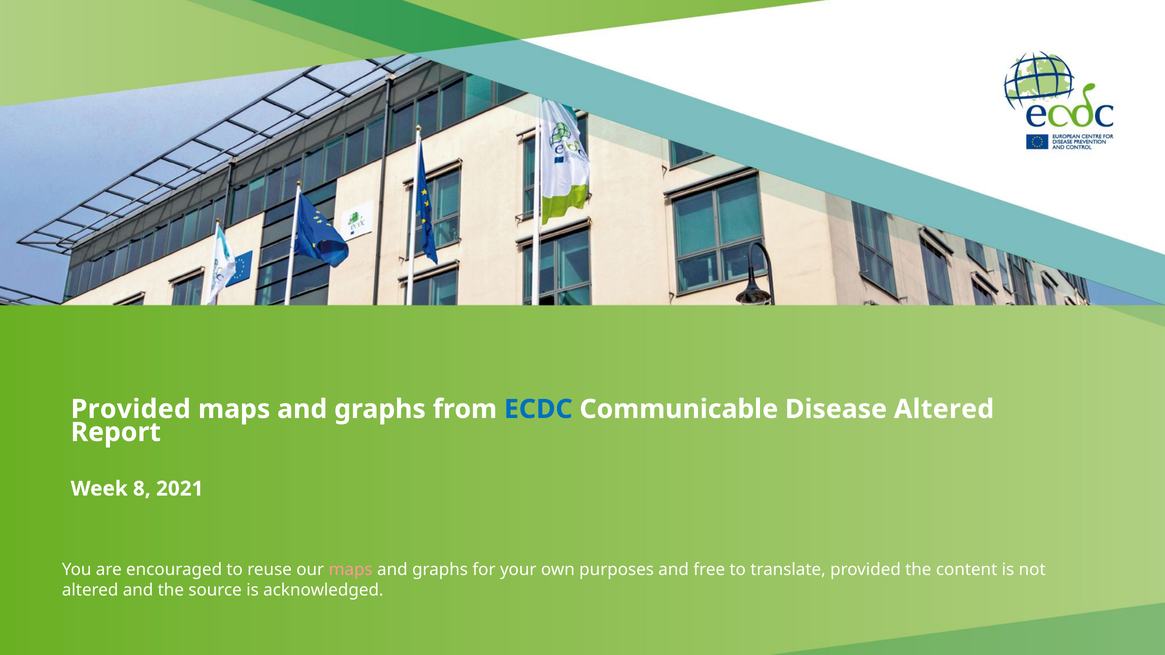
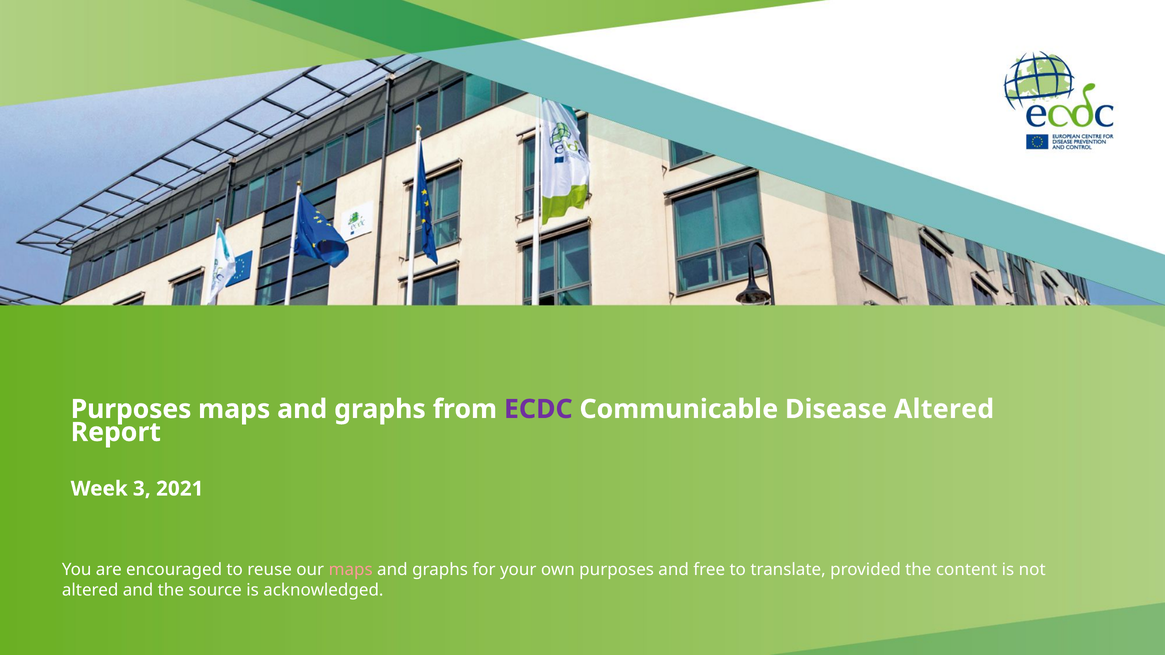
Provided: Provided -> Purposes (131, 409)
ECDC colour: blue -> purple (538, 409)
8: 8 -> 3 (142, 489)
